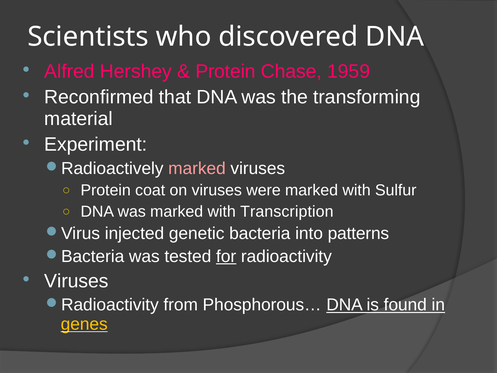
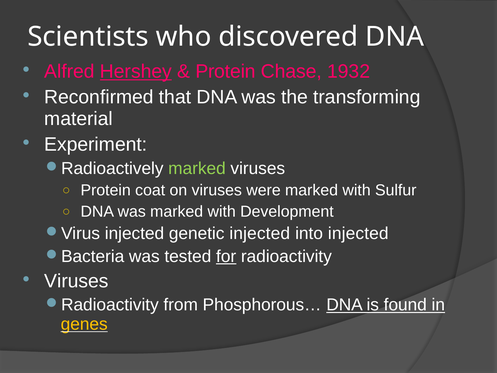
Hershey underline: none -> present (136, 72)
1959: 1959 -> 1932 (349, 72)
marked colour: pink -> light green (197, 168)
Transcription: Transcription -> Development (287, 211)
genetic bacteria: bacteria -> injected (260, 233)
into patterns: patterns -> injected (358, 233)
